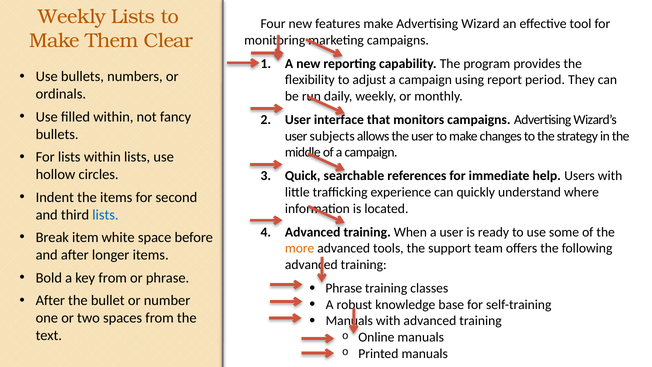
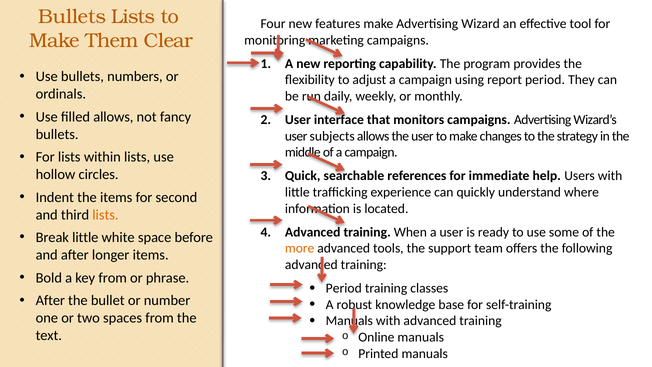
Weekly: Weekly -> Bullets (72, 17)
filled within: within -> allows (113, 117)
lists colour: blue -> orange (105, 215)
Break item: item -> little (85, 237)
Phrase: Phrase -> Period (344, 288)
